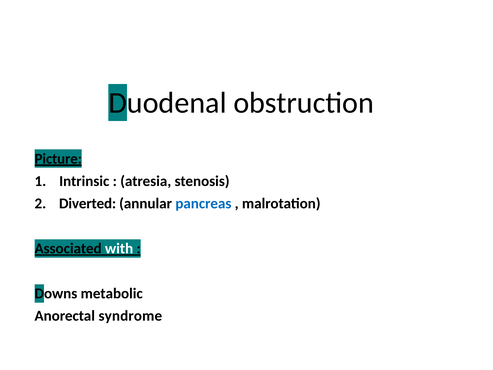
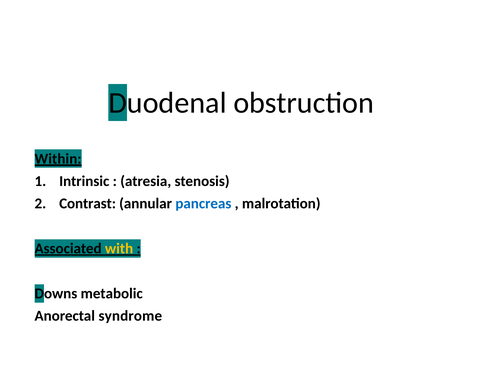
Picture: Picture -> Within (58, 159)
Diverted: Diverted -> Contrast (88, 204)
with colour: white -> yellow (119, 248)
